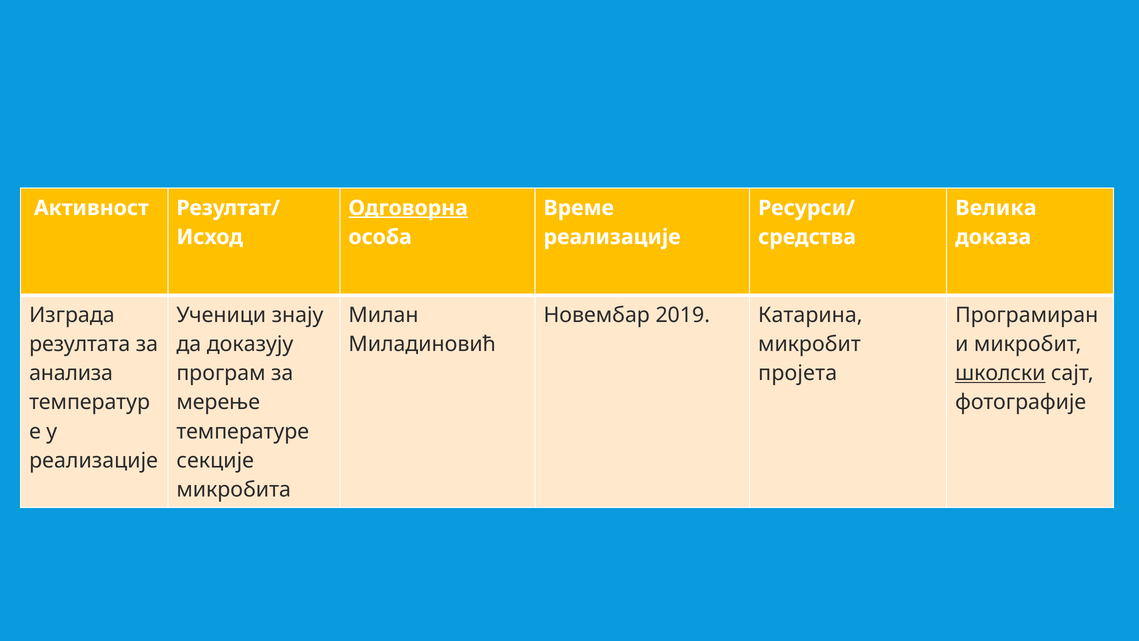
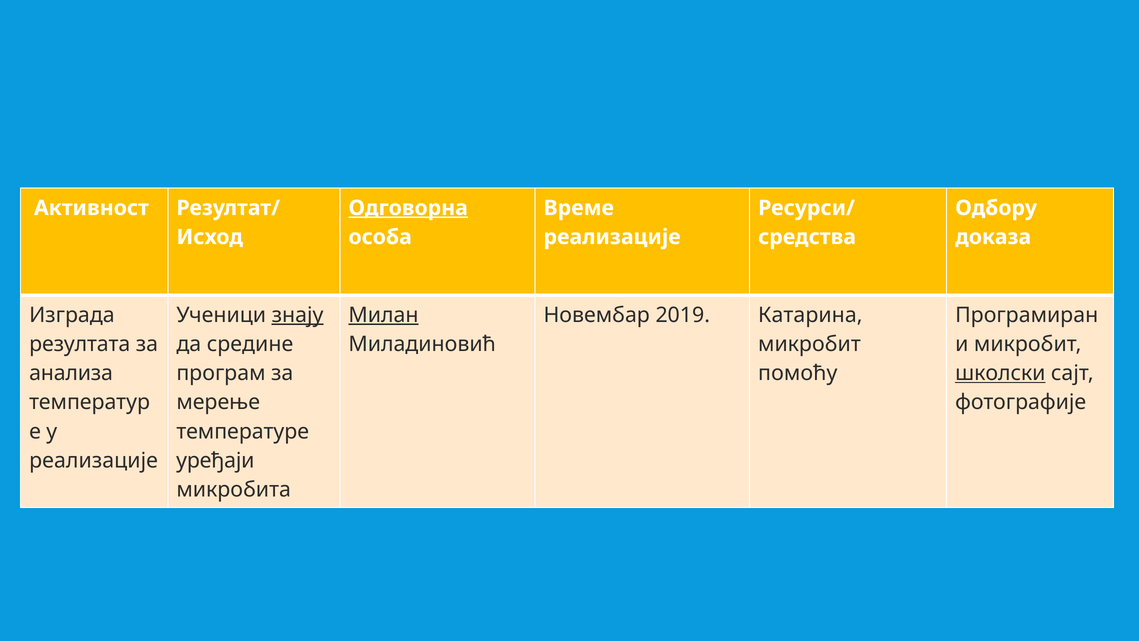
Велика: Велика -> Одбору (996, 208)
знају underline: none -> present (298, 315)
Милан underline: none -> present (383, 315)
доказују: доказују -> средине (250, 344)
пројета: пројета -> помоћу (798, 373)
секције: секције -> уређаји (215, 460)
